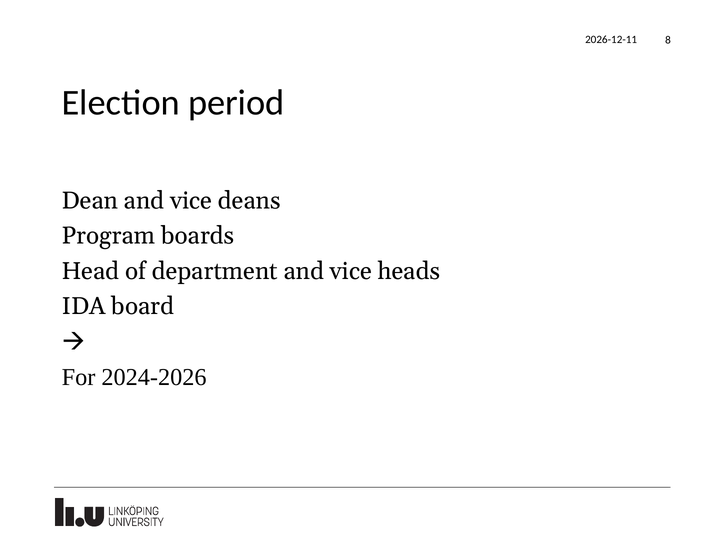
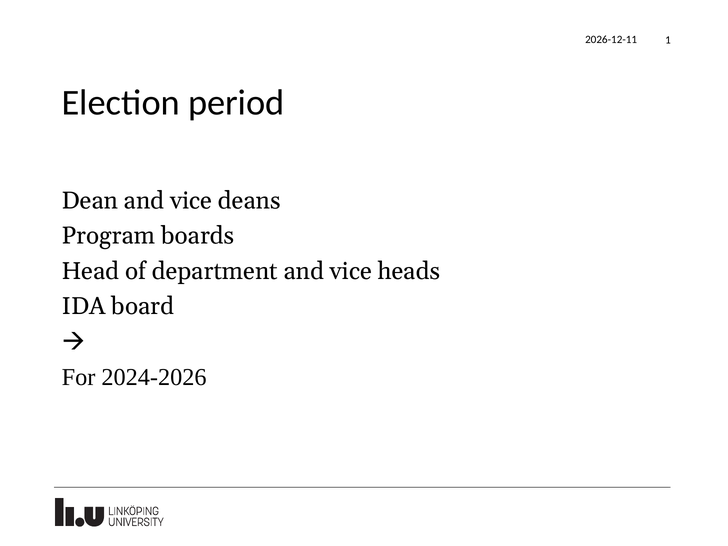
8: 8 -> 1 (668, 40)
